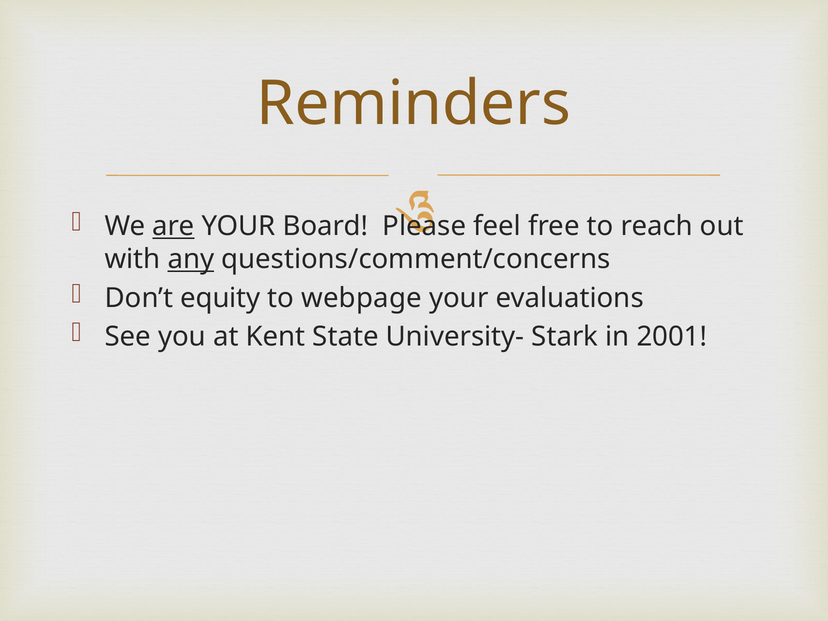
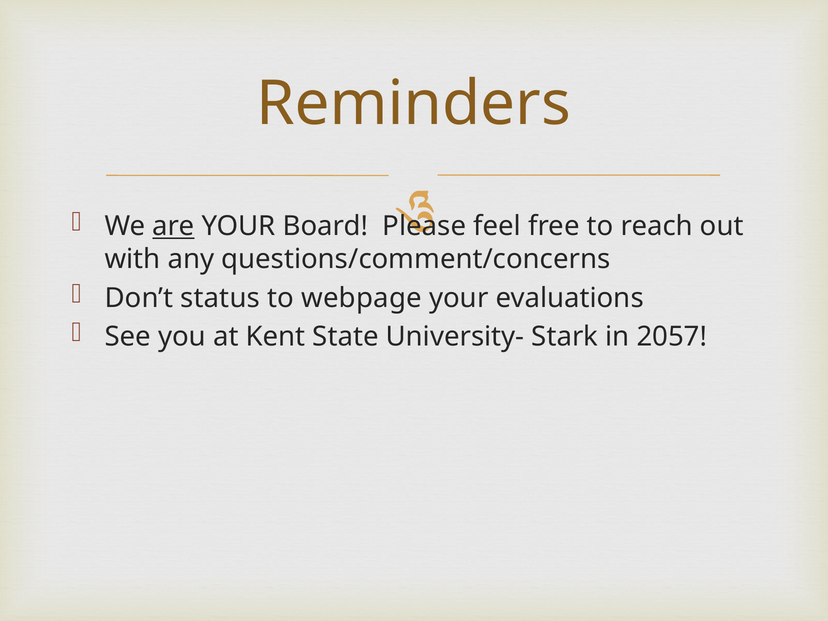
any underline: present -> none (191, 259)
equity: equity -> status (220, 298)
2001: 2001 -> 2057 (672, 337)
